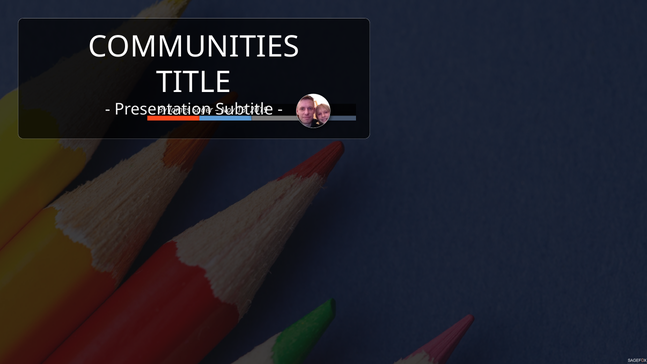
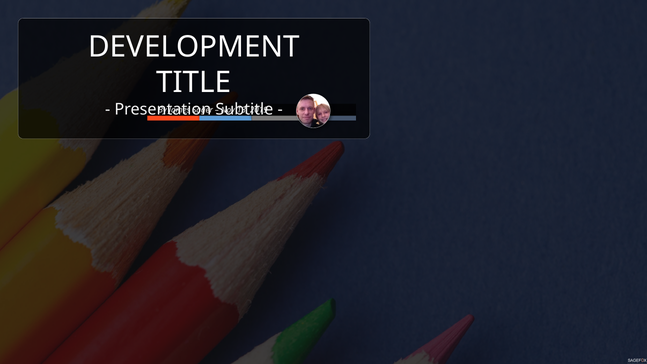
COMMUNITIES: COMMUNITIES -> DEVELOPMENT (194, 47)
